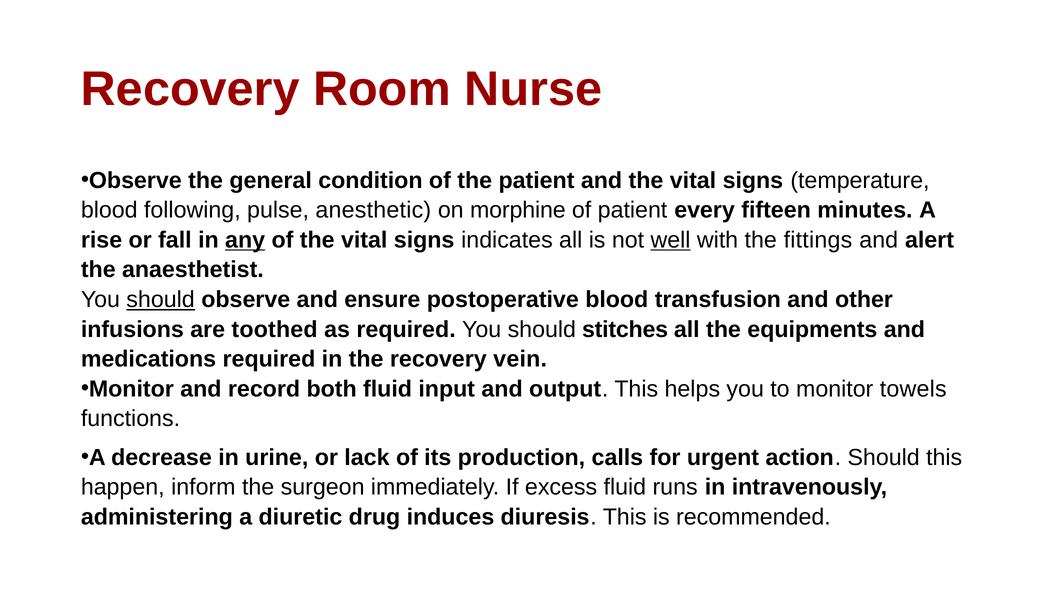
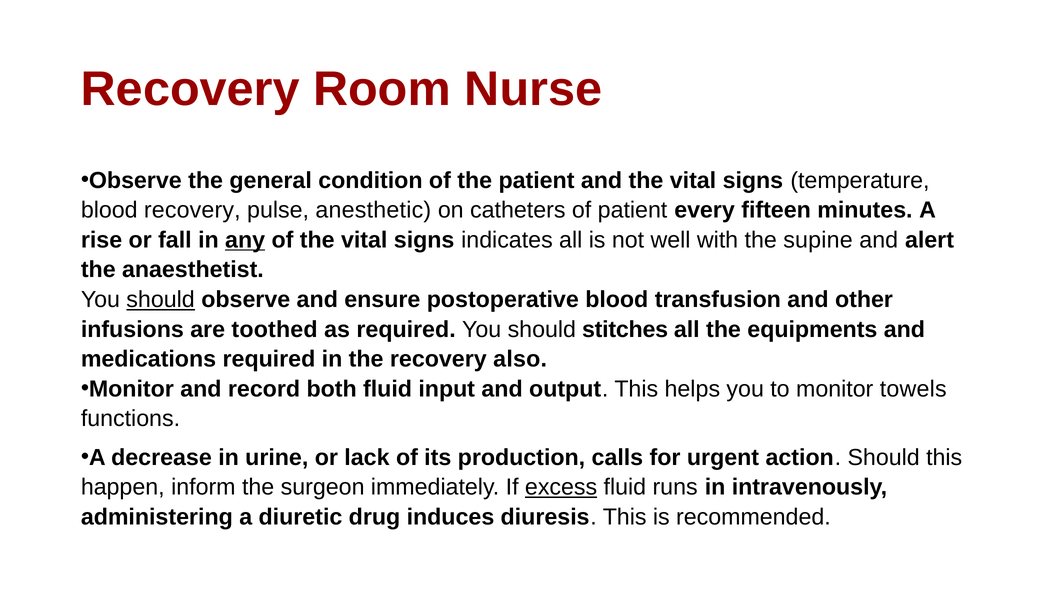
blood following: following -> recovery (192, 210)
morphine: morphine -> catheters (518, 210)
well underline: present -> none (671, 240)
fittings: fittings -> supine (818, 240)
vein: vein -> also (520, 359)
excess underline: none -> present (561, 487)
